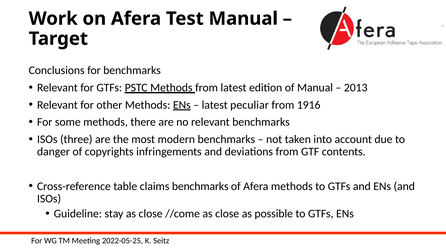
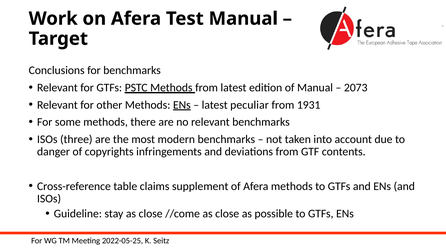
2013: 2013 -> 2073 (356, 88)
1916: 1916 -> 1931 (309, 105)
claims benchmarks: benchmarks -> supplement (200, 186)
